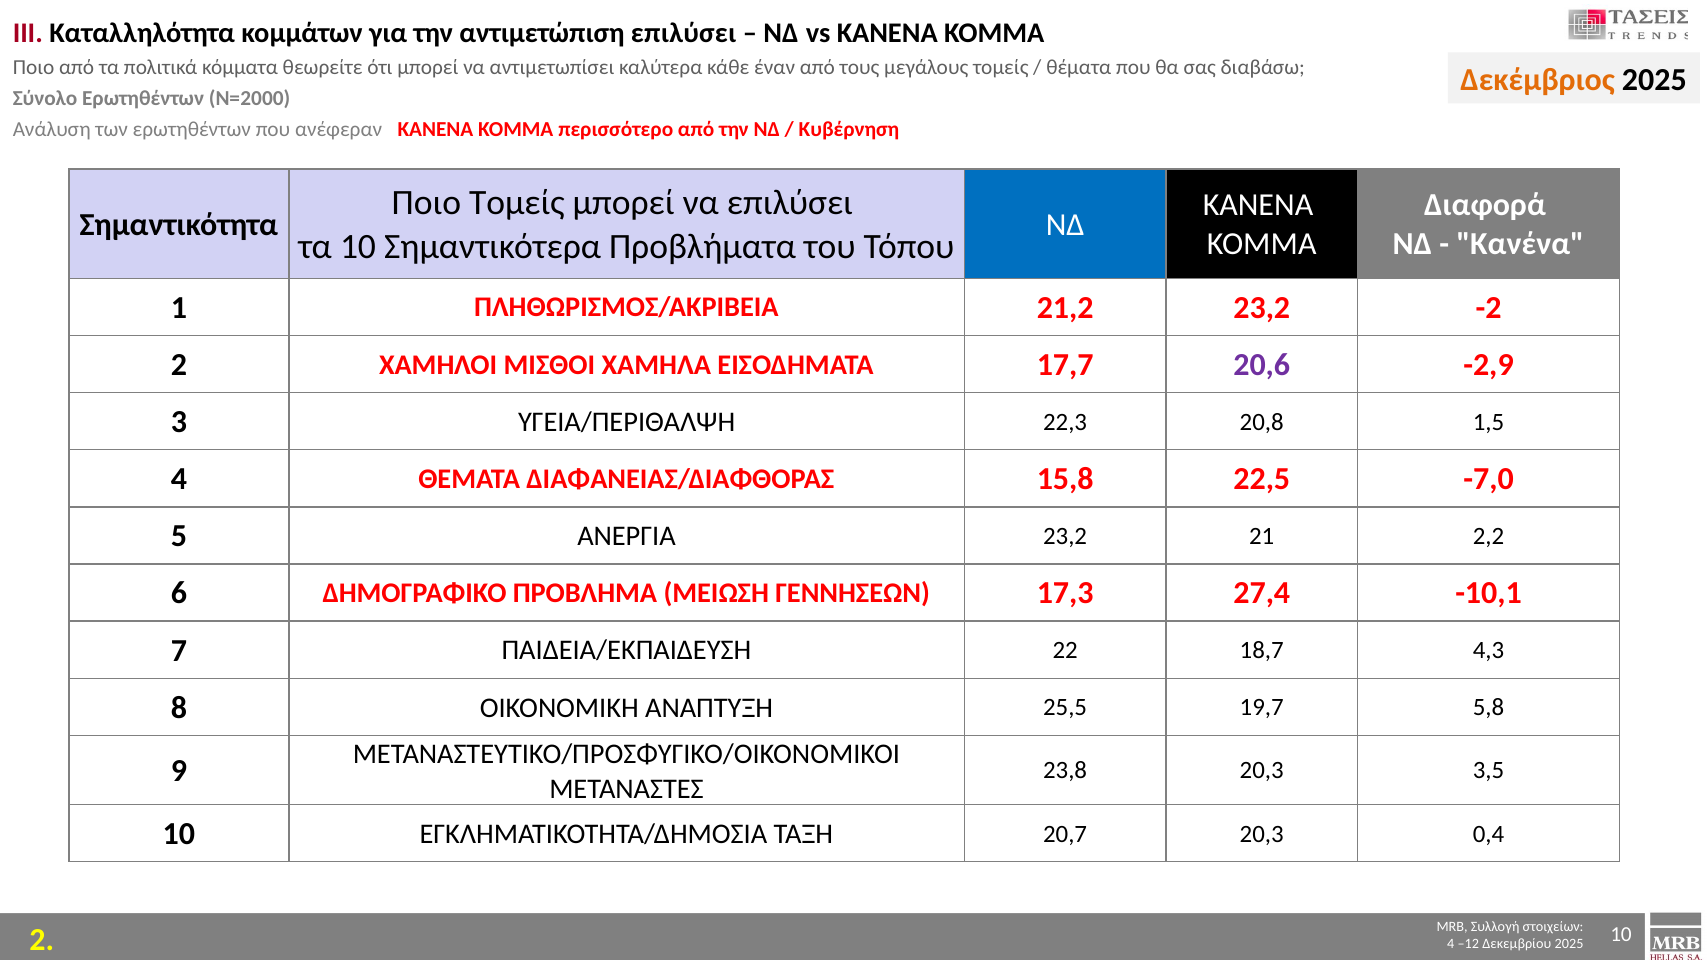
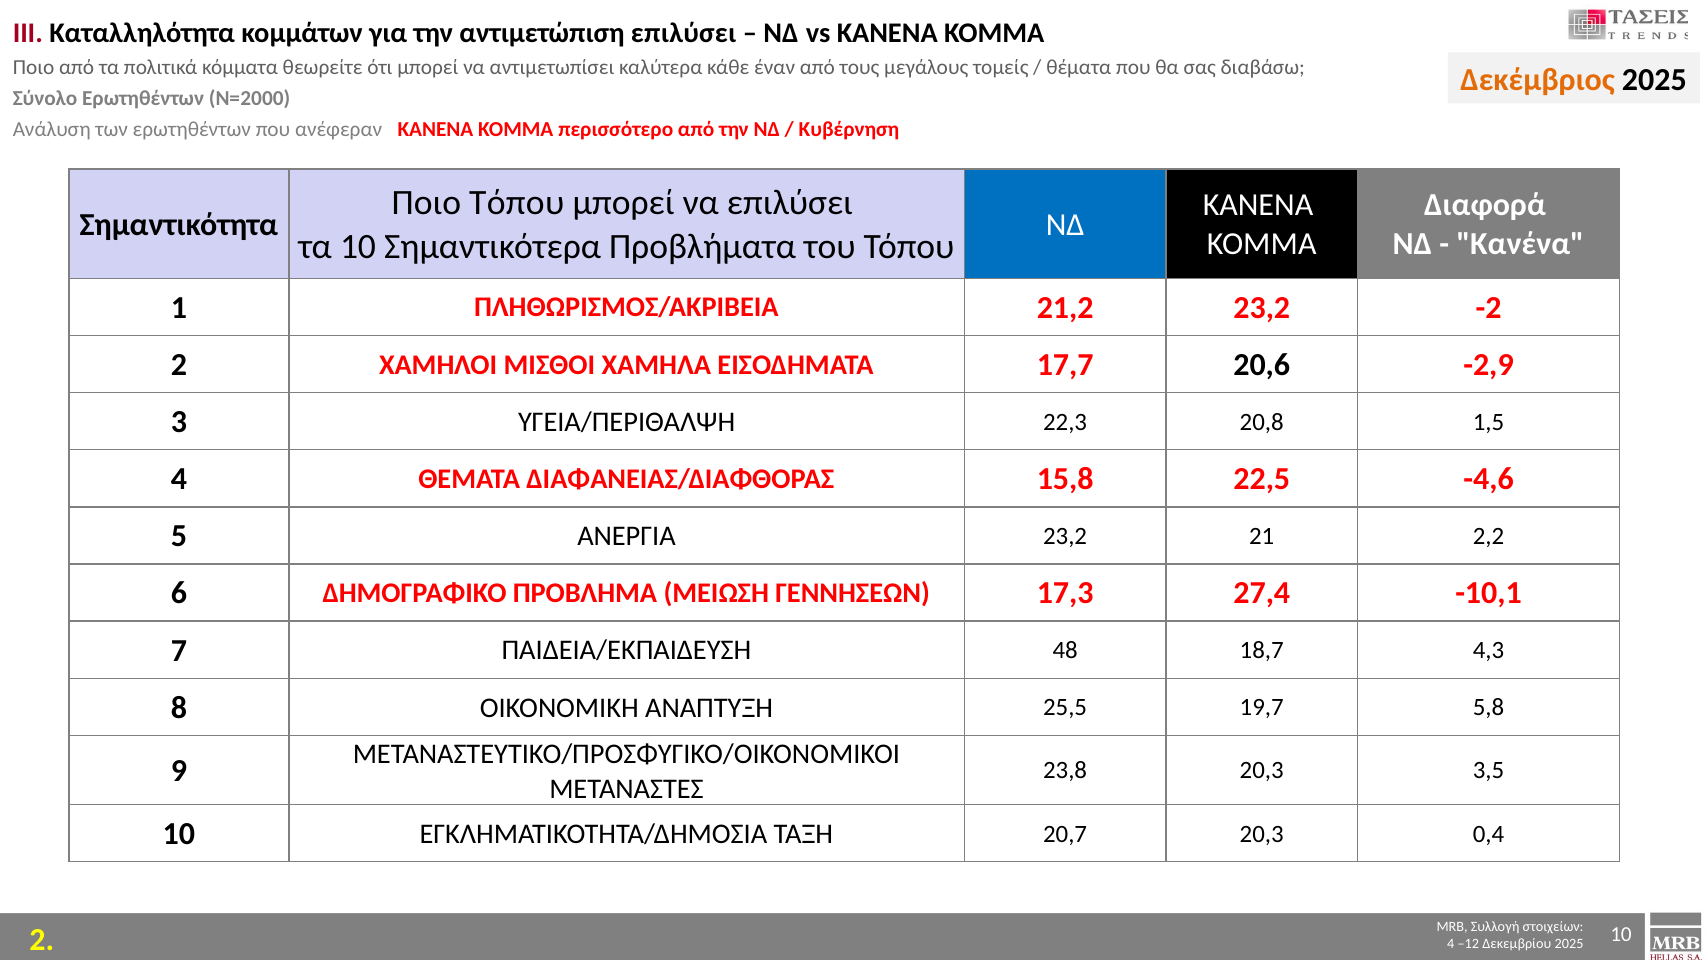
Ποιο Τομείς: Τομείς -> Τόπου (517, 203)
20,6 colour: purple -> black (1262, 365)
-7,0: -7,0 -> -4,6 (1489, 479)
22: 22 -> 48 (1065, 651)
